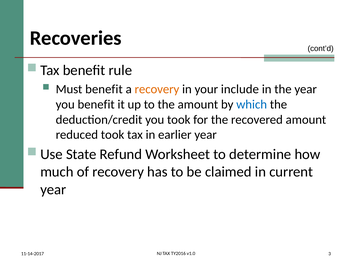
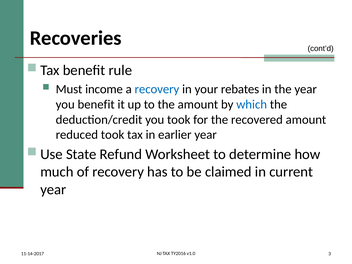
Must benefit: benefit -> income (104, 89)
recovery colour: orange -> blue (157, 89)
include: include -> rebates (240, 89)
